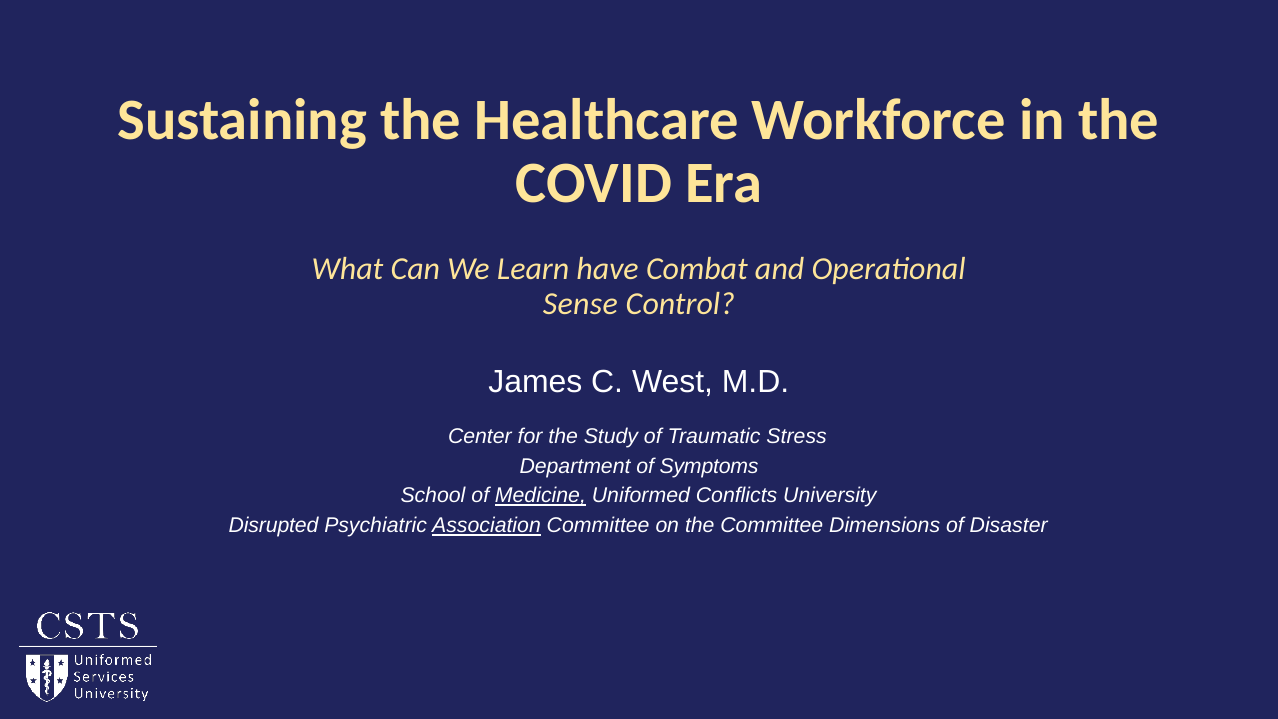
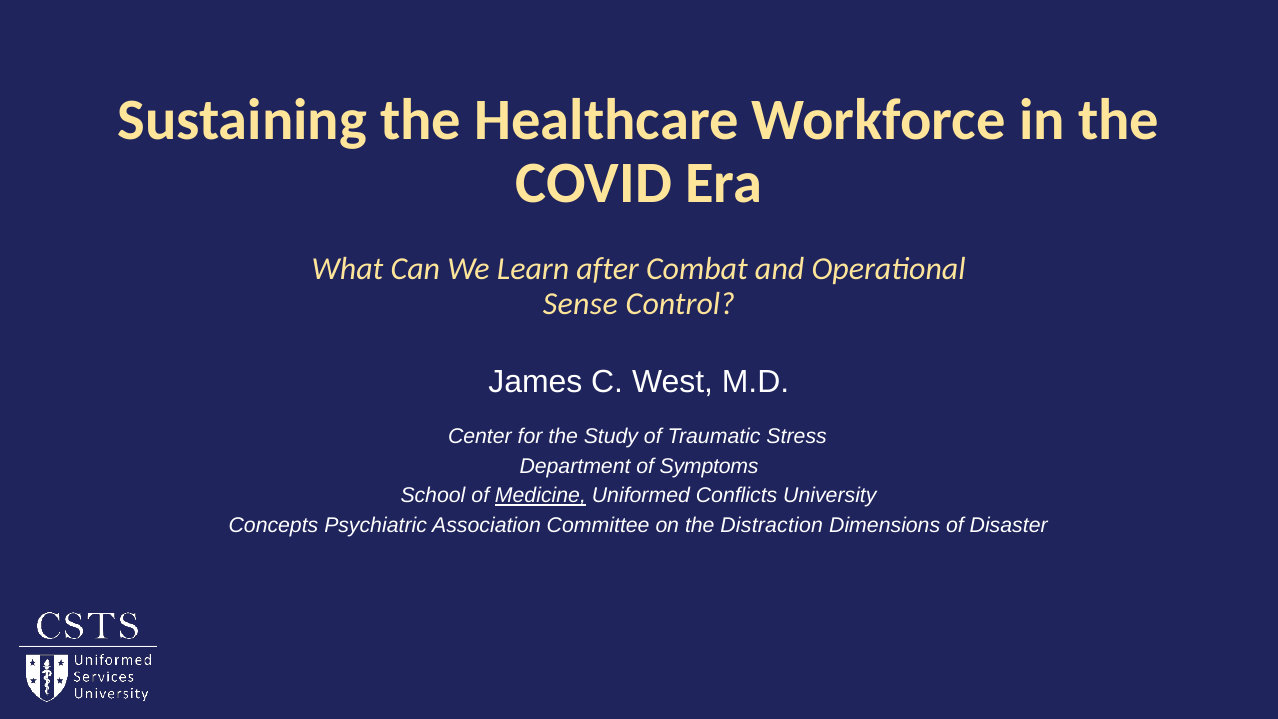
have: have -> after (608, 269)
Disrupted: Disrupted -> Concepts (273, 526)
Association underline: present -> none (486, 526)
the Committee: Committee -> Distraction (772, 526)
